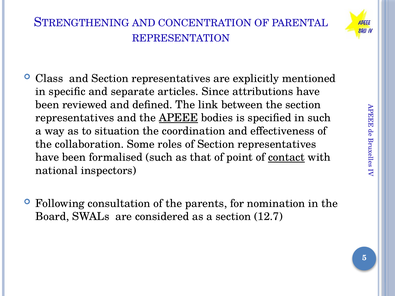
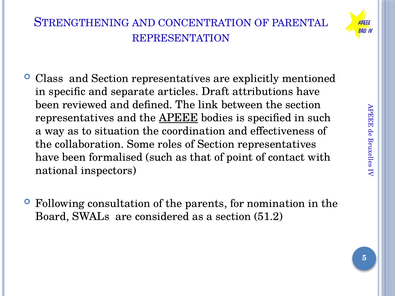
Since: Since -> Draft (215, 92)
contact underline: present -> none (286, 157)
12.7: 12.7 -> 51.2 (268, 217)
